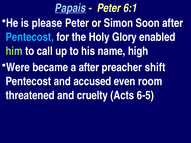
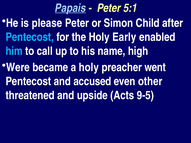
6:1: 6:1 -> 5:1 (130, 8)
Soon: Soon -> Child (148, 23)
Glory: Glory -> Early (124, 37)
him colour: light green -> light blue (14, 51)
a after: after -> holy (89, 67)
shift: shift -> went (155, 67)
room: room -> other (150, 81)
cruelty: cruelty -> upside (92, 95)
6-5: 6-5 -> 9-5 (145, 95)
